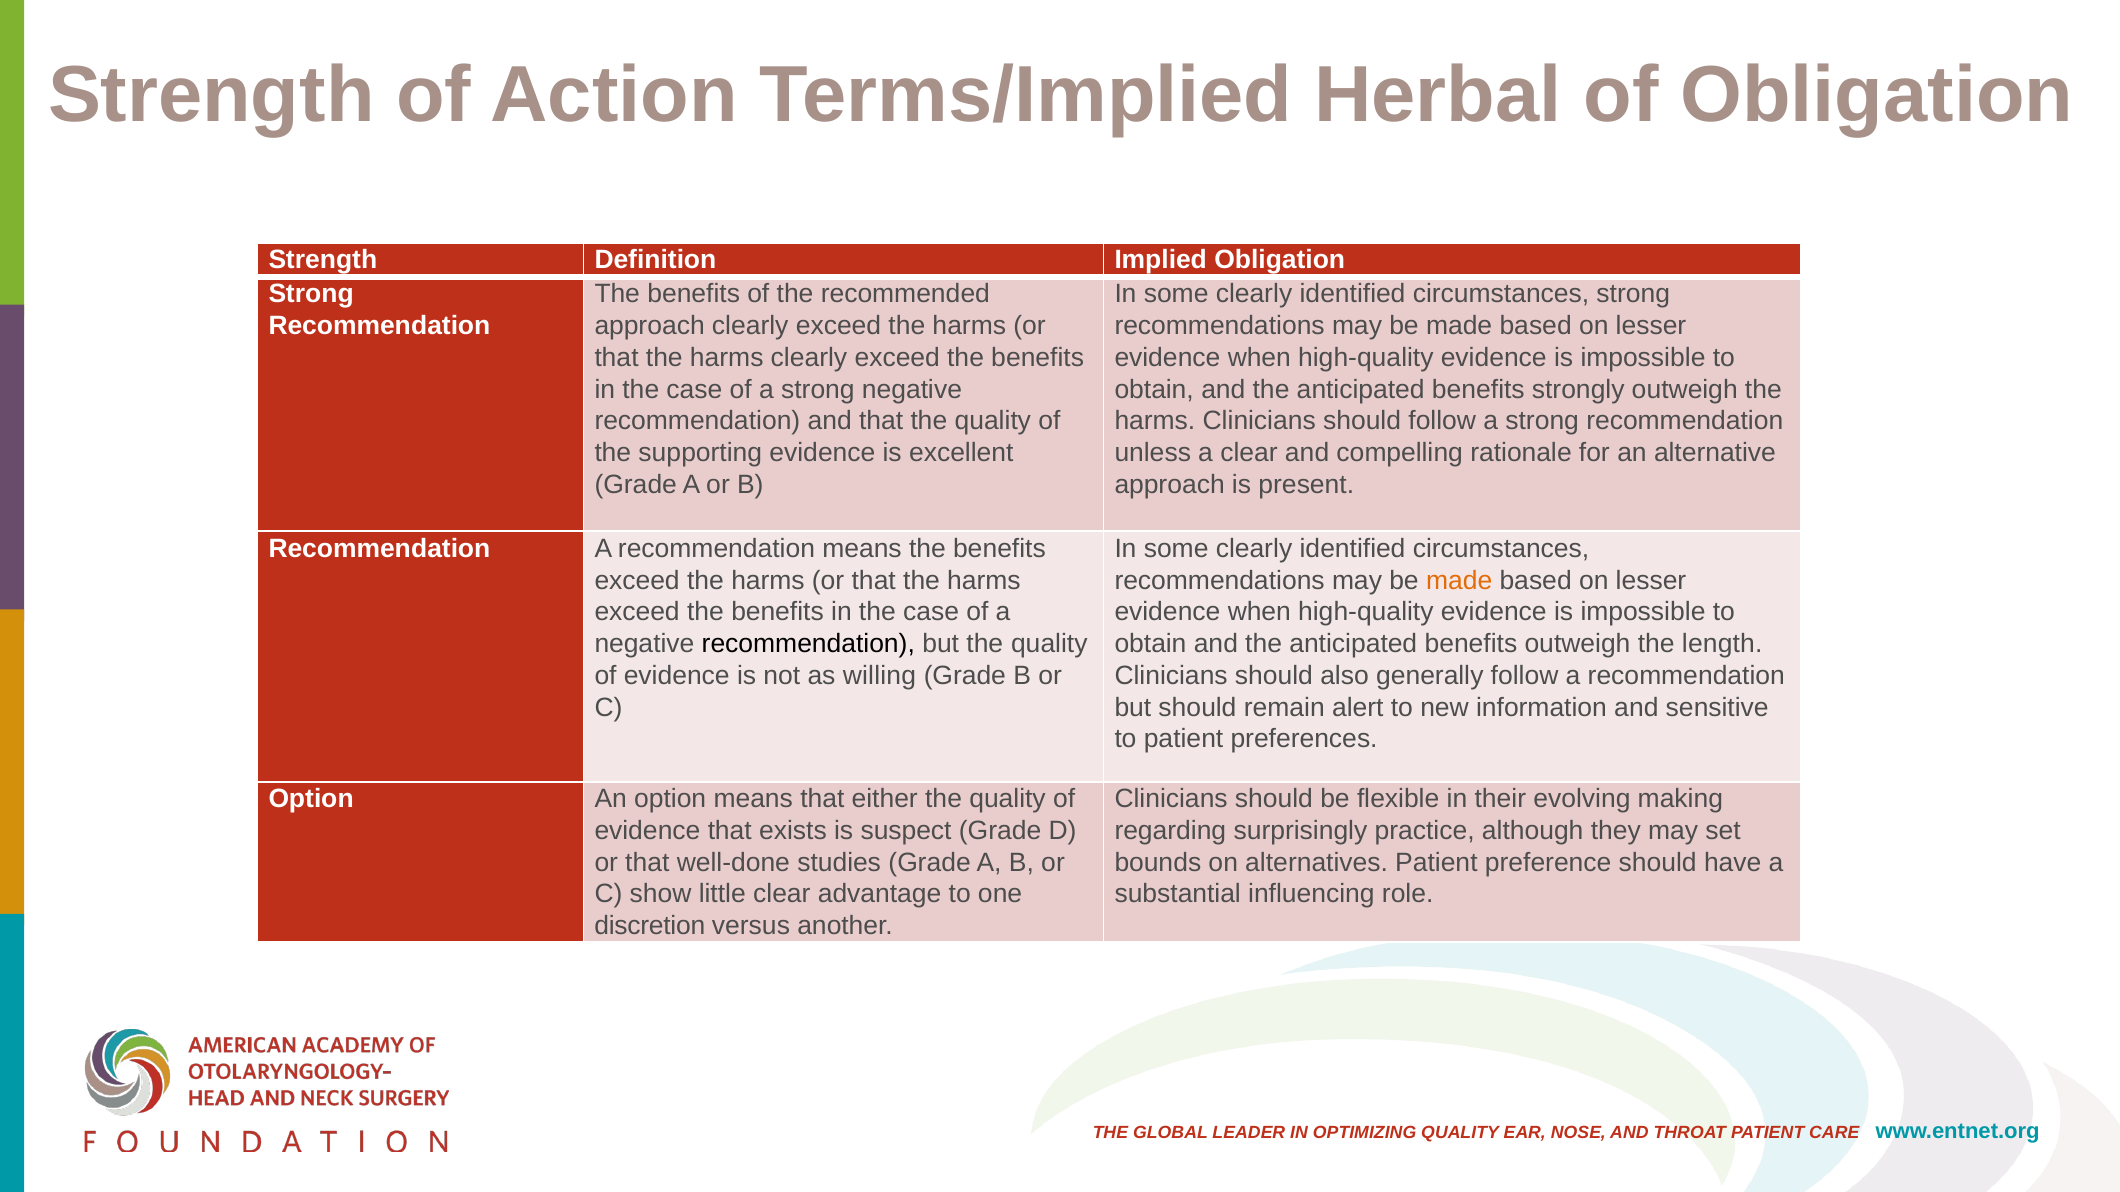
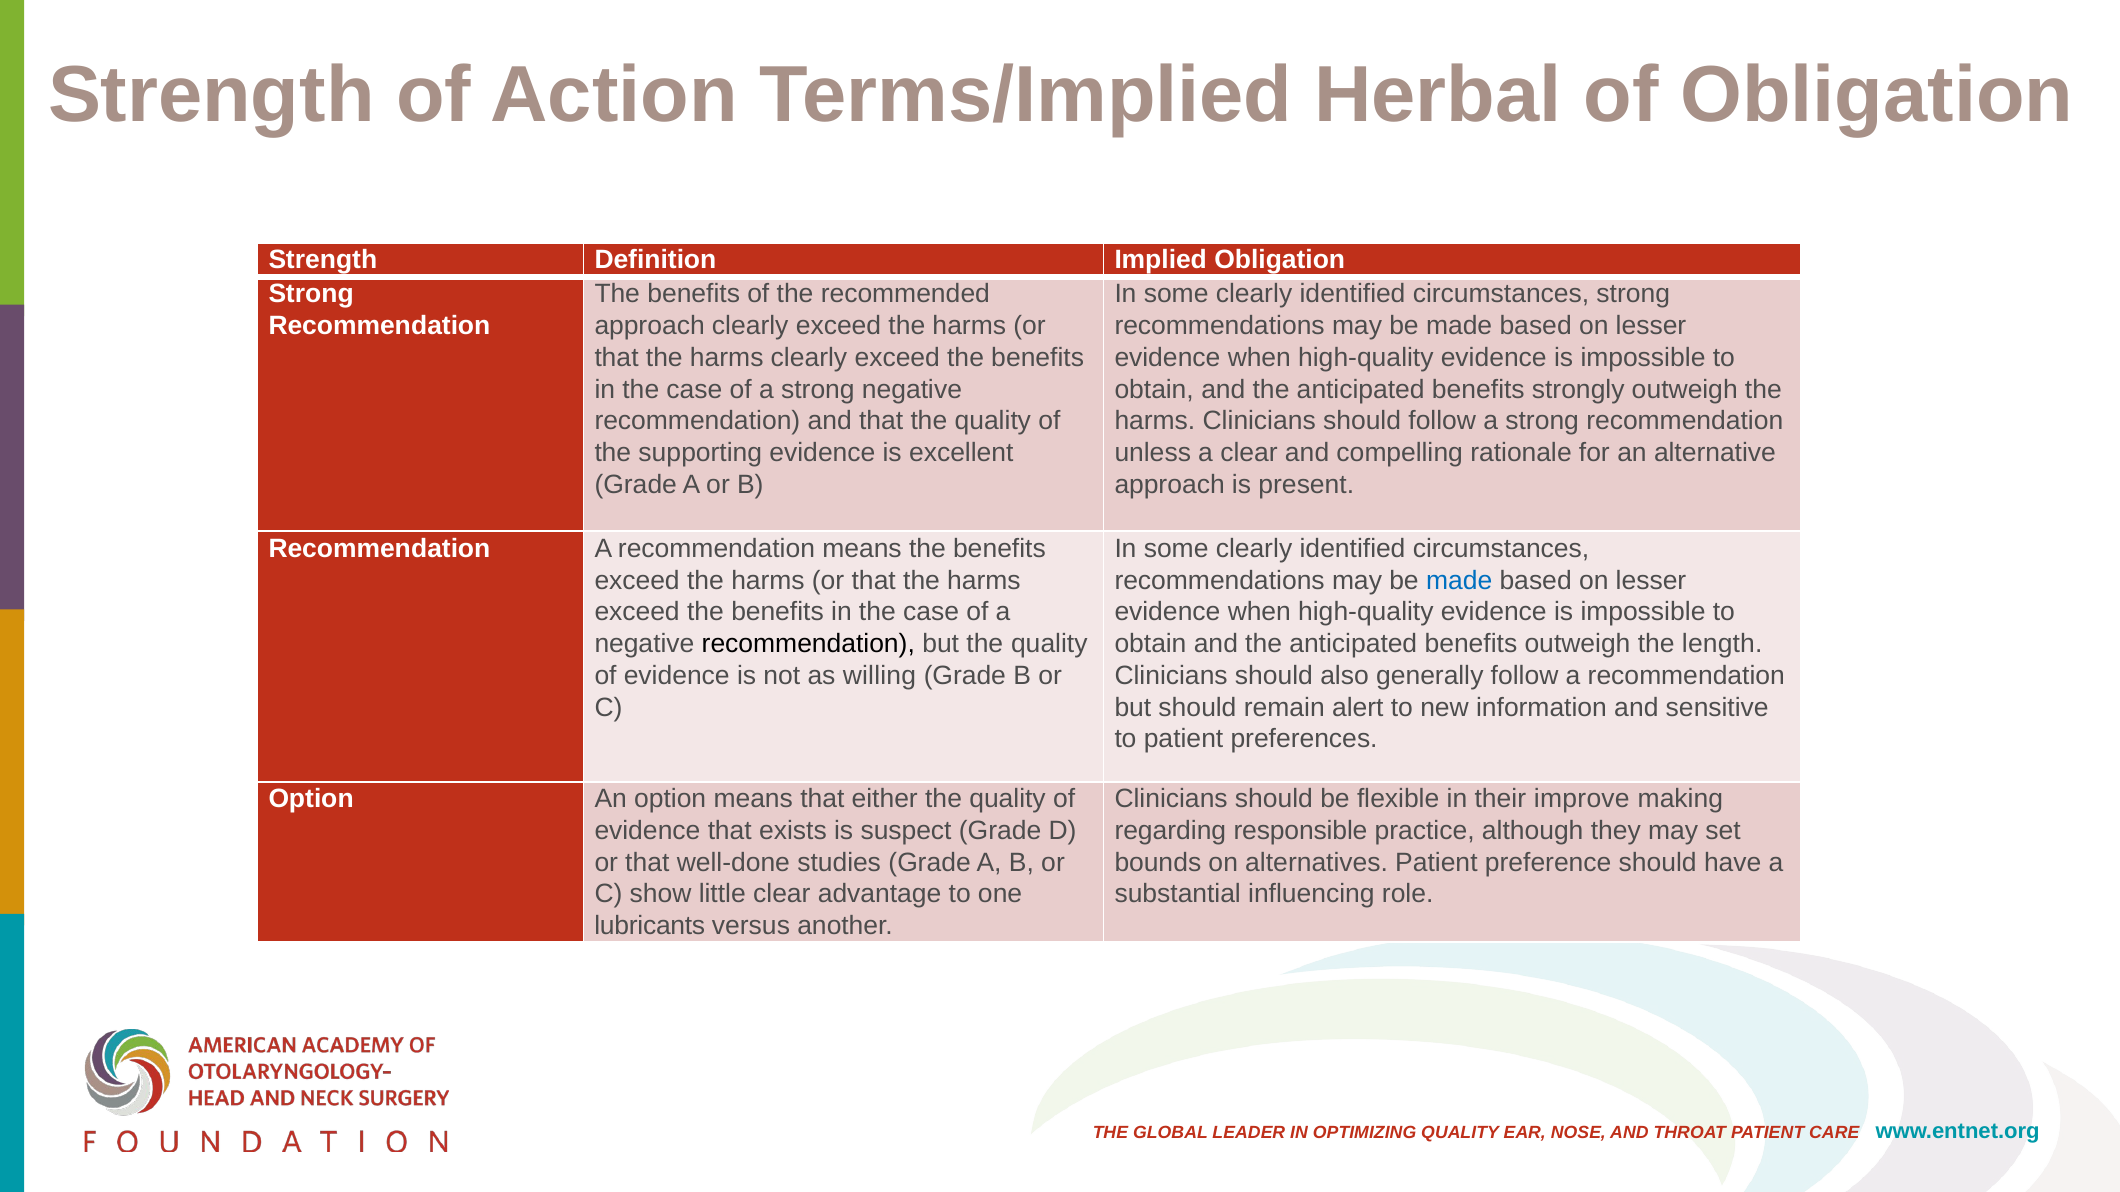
made colour: orange -> blue (1459, 581)
evolving: evolving -> improve (1582, 799)
surprisingly: surprisingly -> responsible (1301, 831)
discretion: discretion -> lubricants (650, 926)
